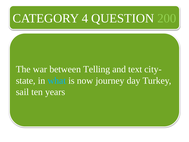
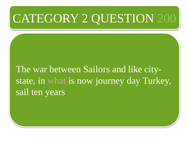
4: 4 -> 2 (85, 18)
Telling: Telling -> Sailors (97, 69)
text: text -> like (135, 69)
what colour: light blue -> pink (57, 80)
